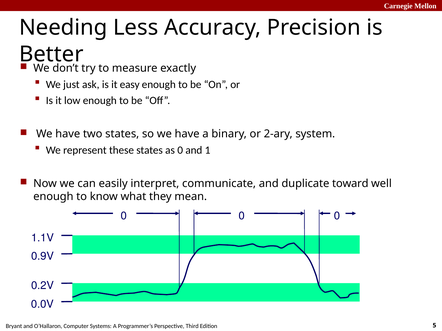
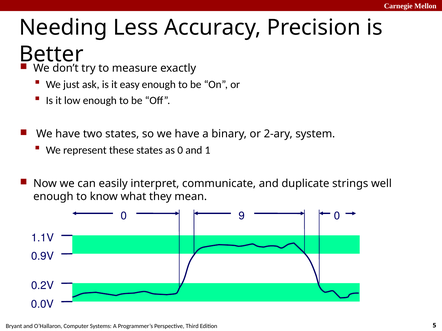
toward: toward -> strings (350, 184)
0: 0 -> 9 (242, 216)
